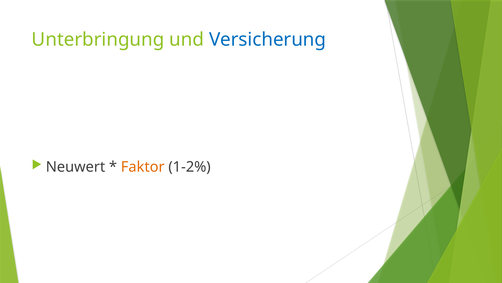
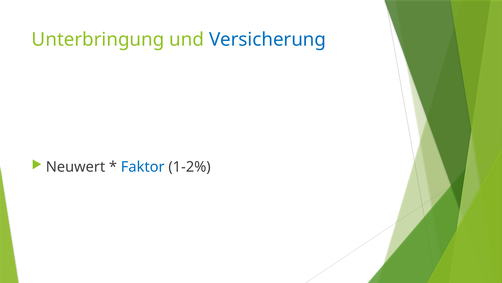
Faktor colour: orange -> blue (143, 167)
